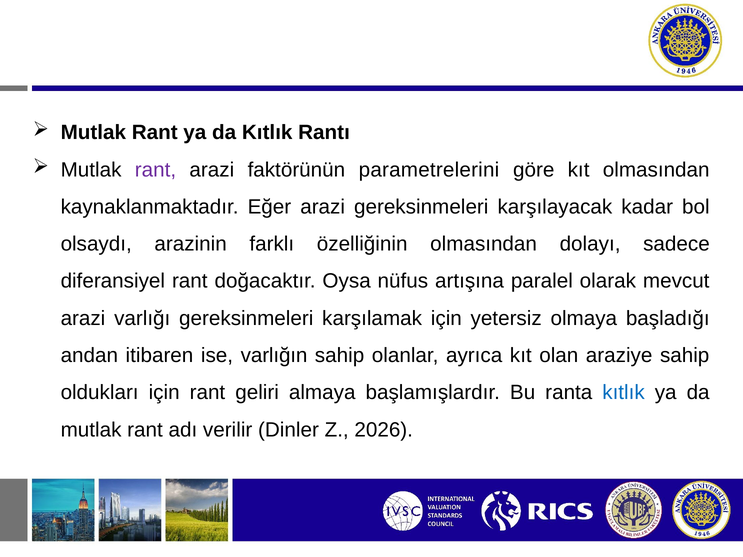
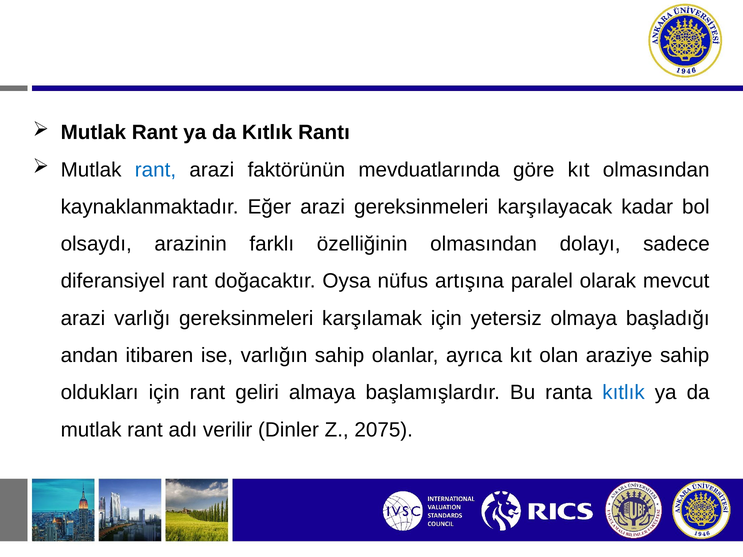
rant colour: purple -> blue (156, 170)
parametrelerini: parametrelerini -> mevduatlarında (429, 170)
2026: 2026 -> 2075 (384, 430)
